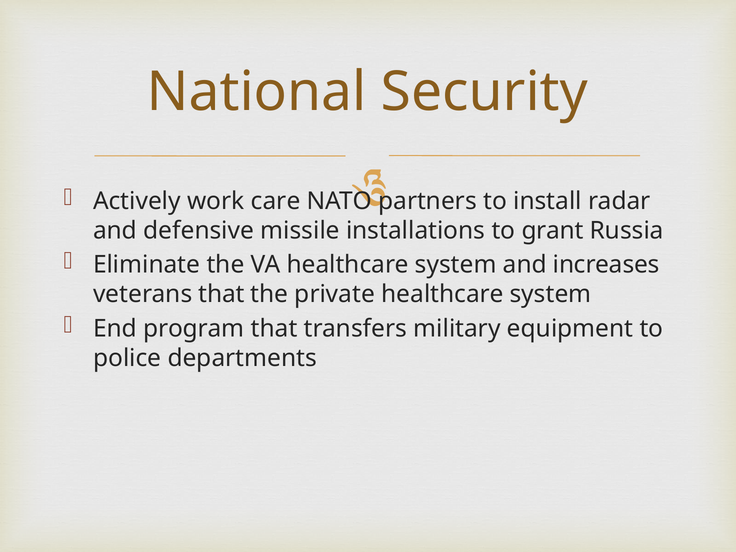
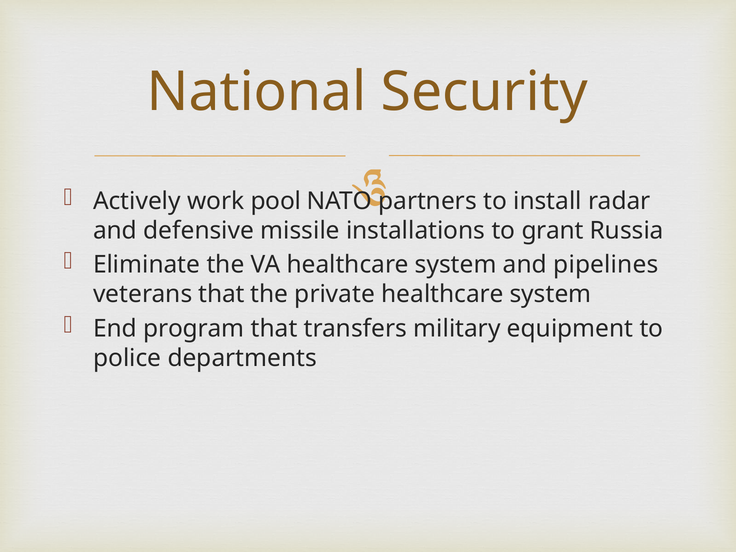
care: care -> pool (276, 201)
increases: increases -> pipelines (606, 265)
